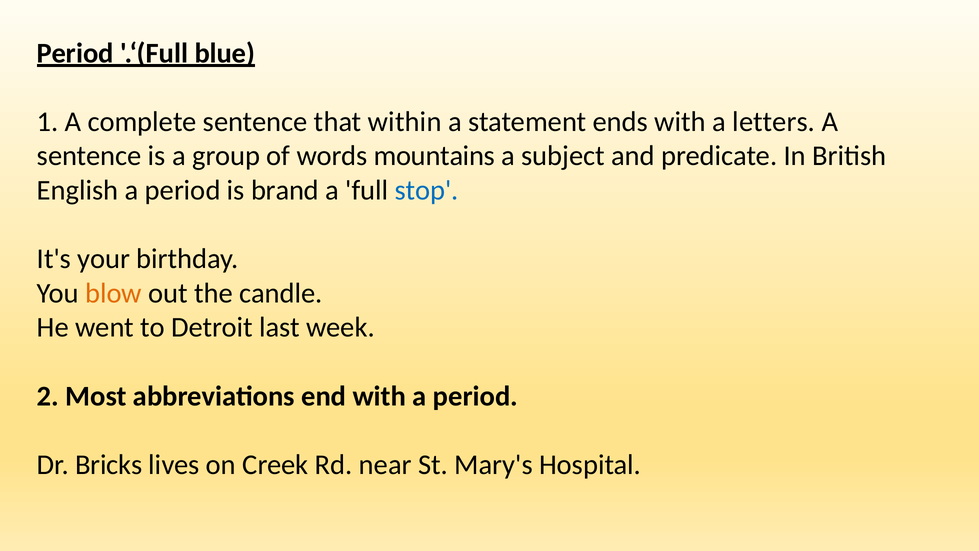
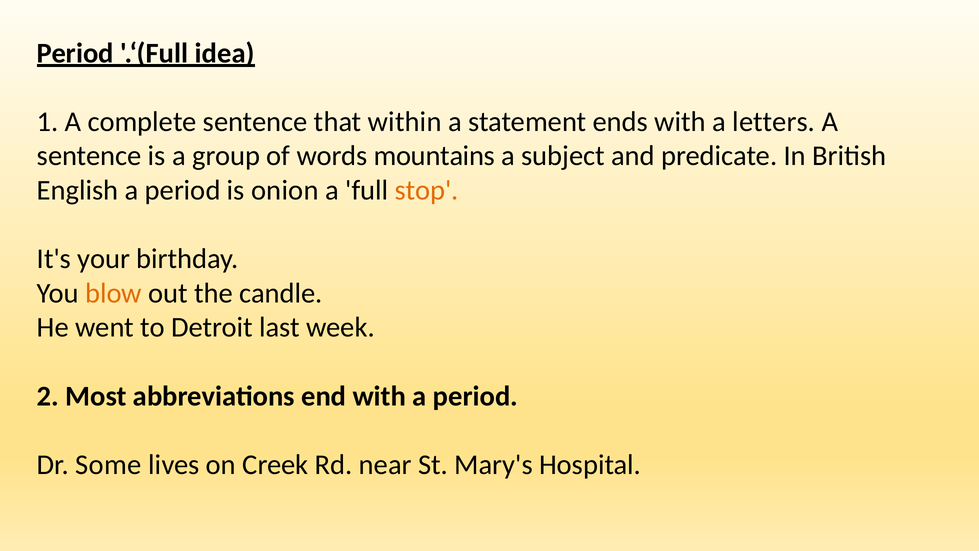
blue: blue -> idea (225, 53)
brand: brand -> onion (285, 190)
stop colour: blue -> orange (427, 190)
Bricks: Bricks -> Some (108, 464)
